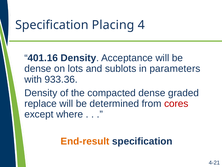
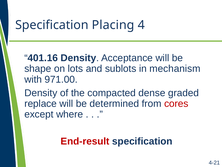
dense: dense -> shape (38, 69)
parameters: parameters -> mechanism (175, 69)
933.36: 933.36 -> 971.00 (61, 79)
End-result colour: orange -> red (85, 141)
